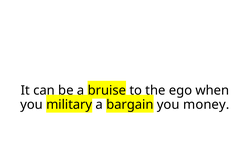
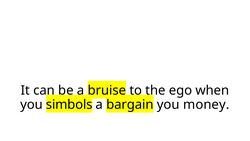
military: military -> simbols (69, 104)
